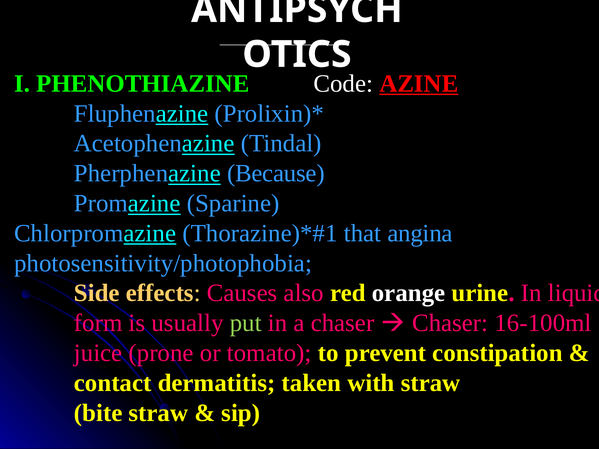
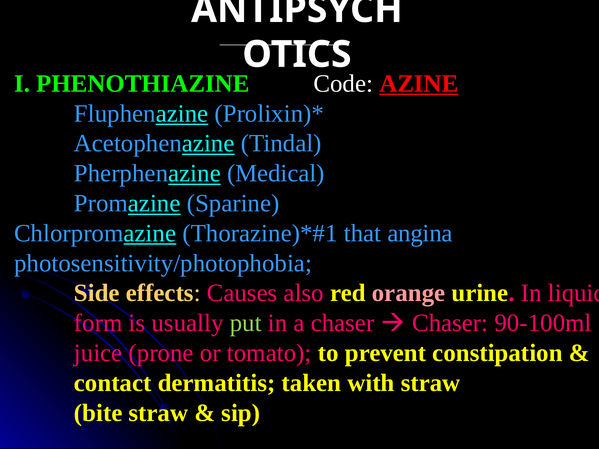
Because: Because -> Medical (276, 173)
orange colour: white -> pink (409, 293)
16-100ml: 16-100ml -> 90-100ml (543, 323)
